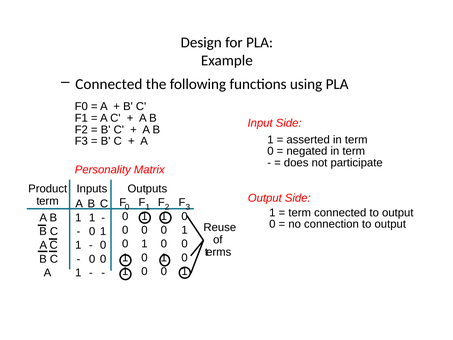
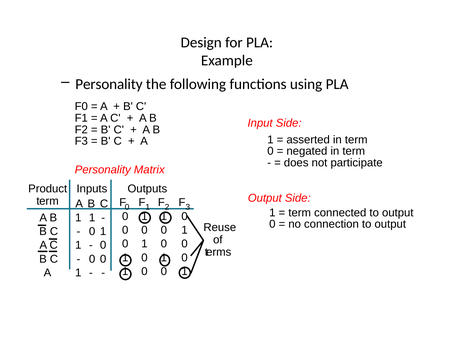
Connected: Connected -> Personality (109, 84)
